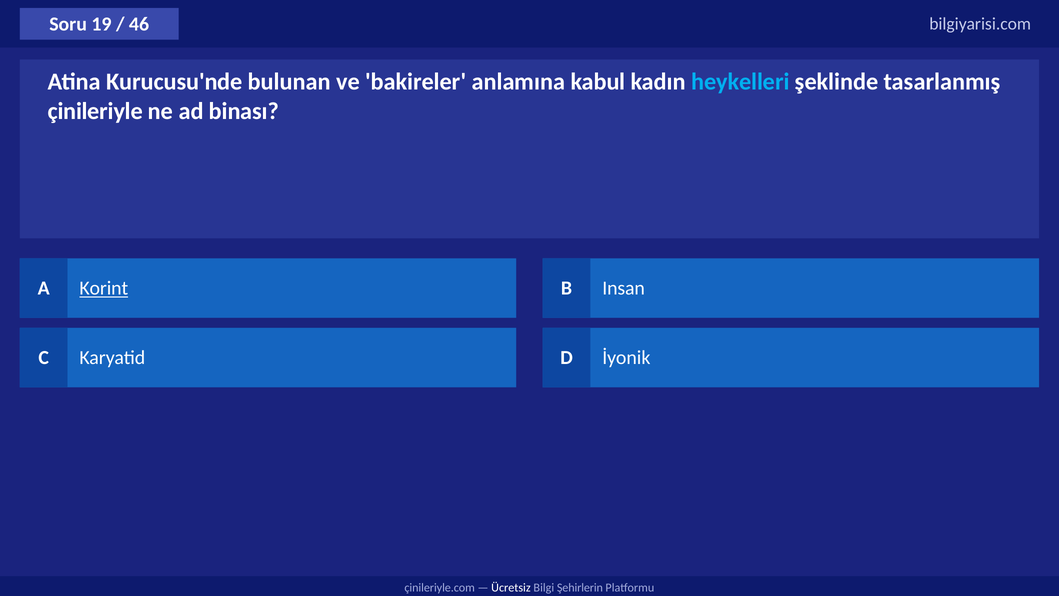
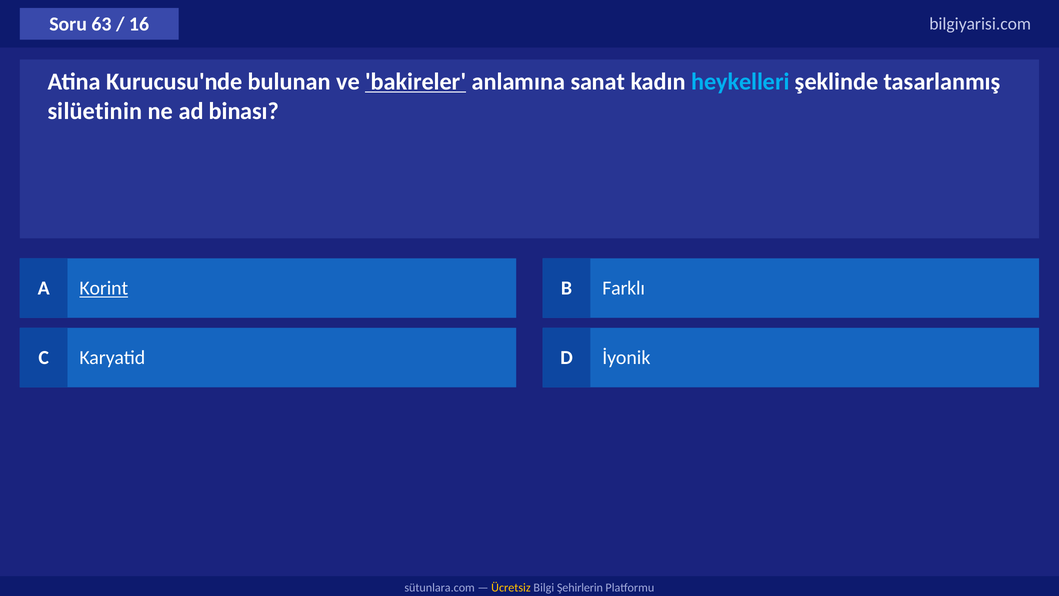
19: 19 -> 63 (101, 24)
46: 46 -> 16 (139, 24)
bakireler underline: none -> present (416, 82)
kabul: kabul -> sanat (598, 82)
çinileriyle: çinileriyle -> silüetinin (95, 111)
Insan: Insan -> Farklı (624, 288)
çinileriyle.com: çinileriyle.com -> sütunlara.com (440, 587)
Ücretsiz colour: white -> yellow (511, 587)
